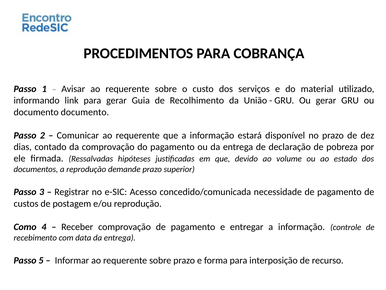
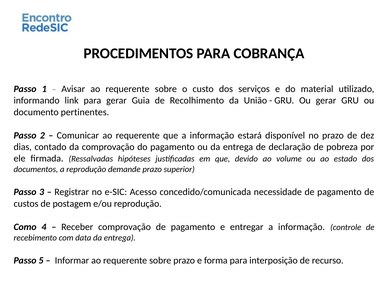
documento documento: documento -> pertinentes (85, 112)
